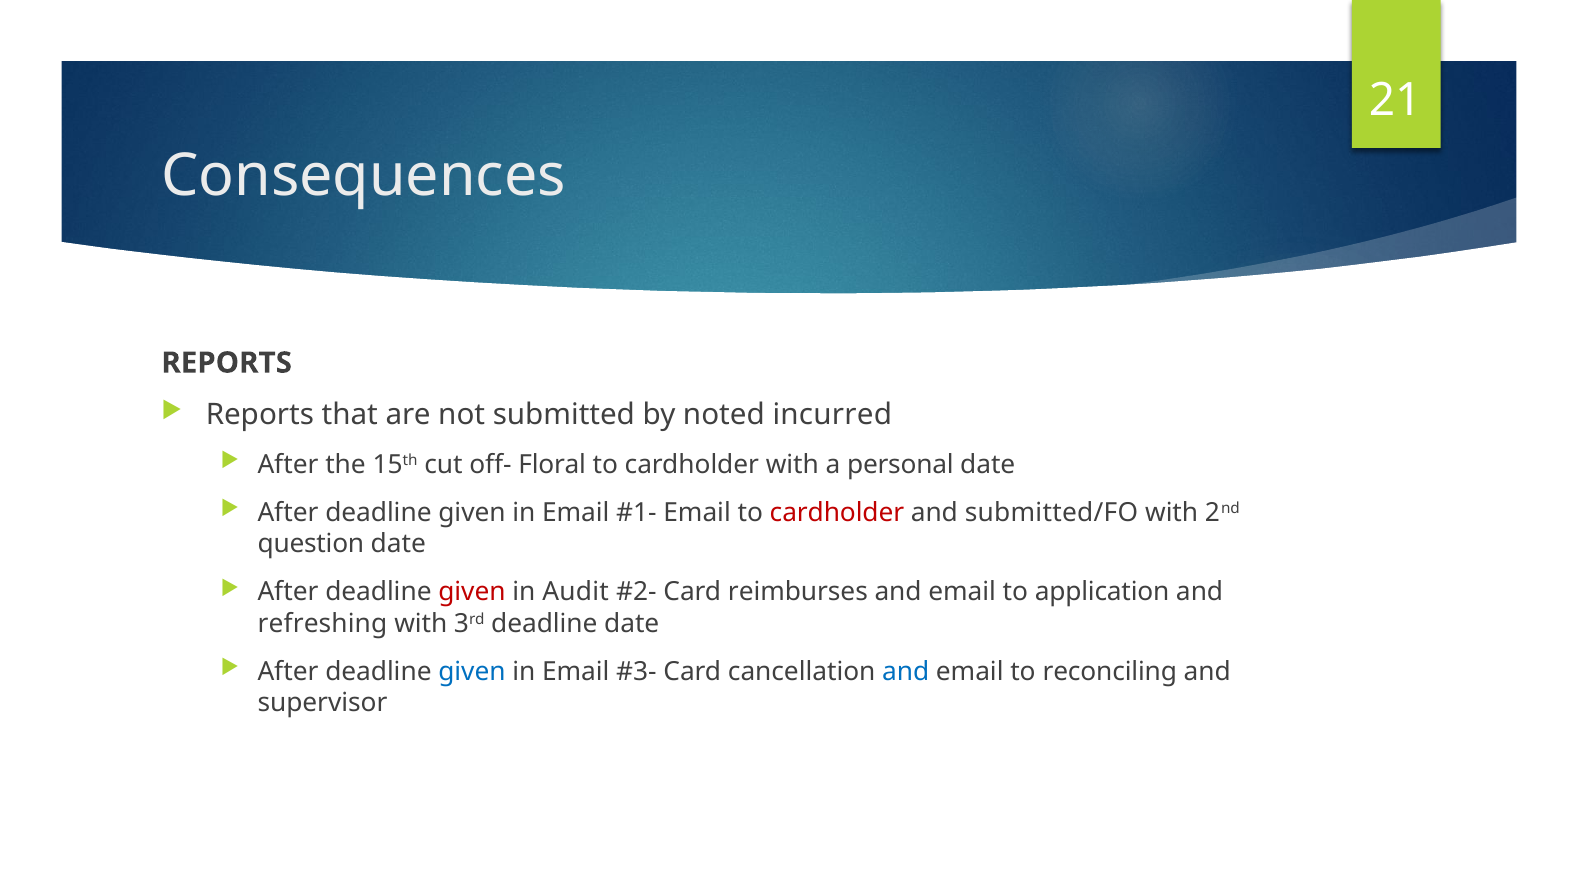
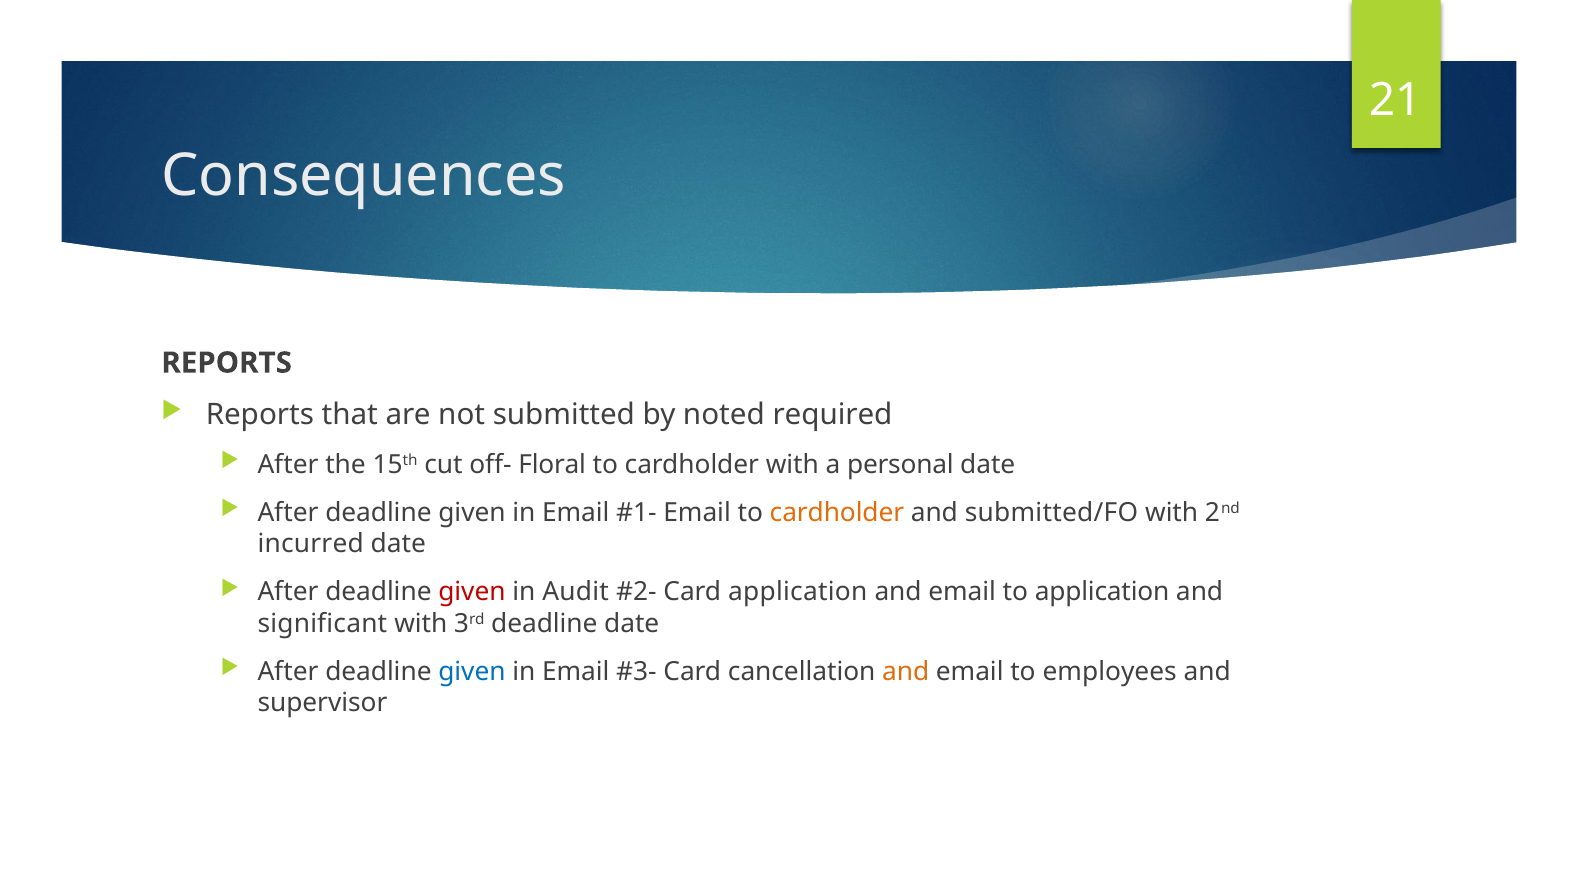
incurred: incurred -> required (832, 415)
cardholder colour: red -> orange (837, 513)
question: question -> incurred (311, 544)
Card reimburses: reimburses -> application (798, 592)
refreshing: refreshing -> significant (322, 624)
and colour: blue -> orange (906, 672)
reconciling: reconciling -> employees (1110, 672)
